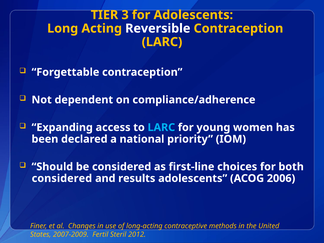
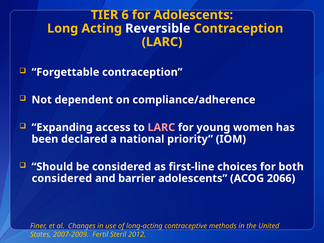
3: 3 -> 6 (125, 15)
LARC colour: light blue -> pink (161, 127)
results: results -> barrier (137, 178)
2006: 2006 -> 2066 (281, 178)
